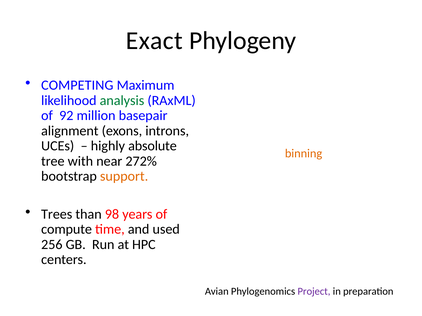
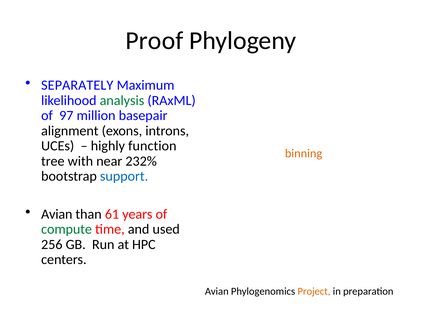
Exact: Exact -> Proof (154, 41)
COMPETING: COMPETING -> SEPARATELY (77, 85)
92: 92 -> 97 (66, 116)
absolute: absolute -> function (152, 146)
272%: 272% -> 232% (141, 161)
support colour: orange -> blue (124, 177)
Trees: Trees -> Avian (57, 214)
98: 98 -> 61 (112, 214)
compute colour: black -> green (67, 230)
Project colour: purple -> orange (314, 292)
